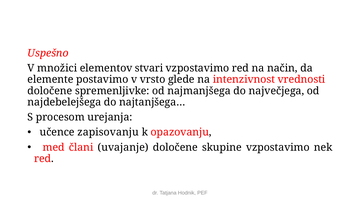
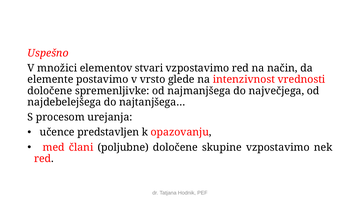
zapisovanju: zapisovanju -> predstavljen (108, 133)
uvajanje: uvajanje -> poljubne (123, 148)
